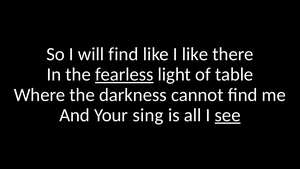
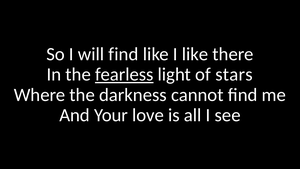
table: table -> stars (234, 74)
sing: sing -> love (148, 115)
see underline: present -> none (228, 115)
